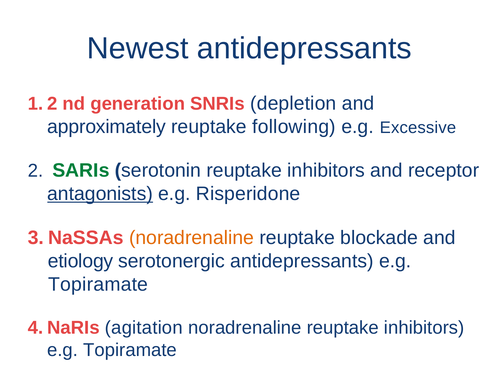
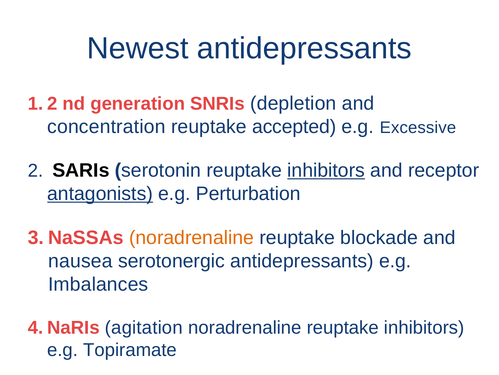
approximately: approximately -> concentration (106, 126)
following: following -> accepted (294, 126)
SARIs colour: green -> black (81, 170)
inhibitors underline: none -> present (326, 170)
Risperidone: Risperidone -> Perturbation (248, 193)
etiology: etiology -> nausea (80, 260)
Topiramate: Topiramate -> Imbalances (98, 284)
